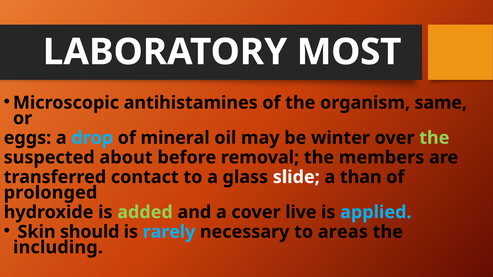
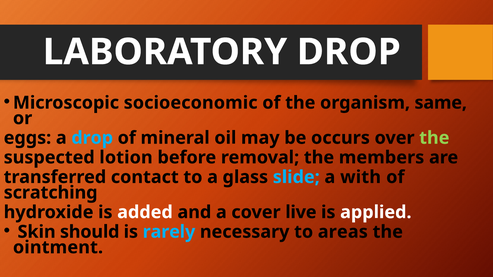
LABORATORY MOST: MOST -> DROP (349, 52)
antihistamines: antihistamines -> socioeconomic (191, 103)
winter: winter -> occurs (340, 138)
about: about -> lotion (126, 158)
slide colour: white -> light blue (296, 177)
than: than -> with (361, 177)
prolonged: prolonged -> scratching (51, 193)
added colour: light green -> white (145, 212)
applied colour: light blue -> white (376, 212)
including: including -> ointment (58, 248)
